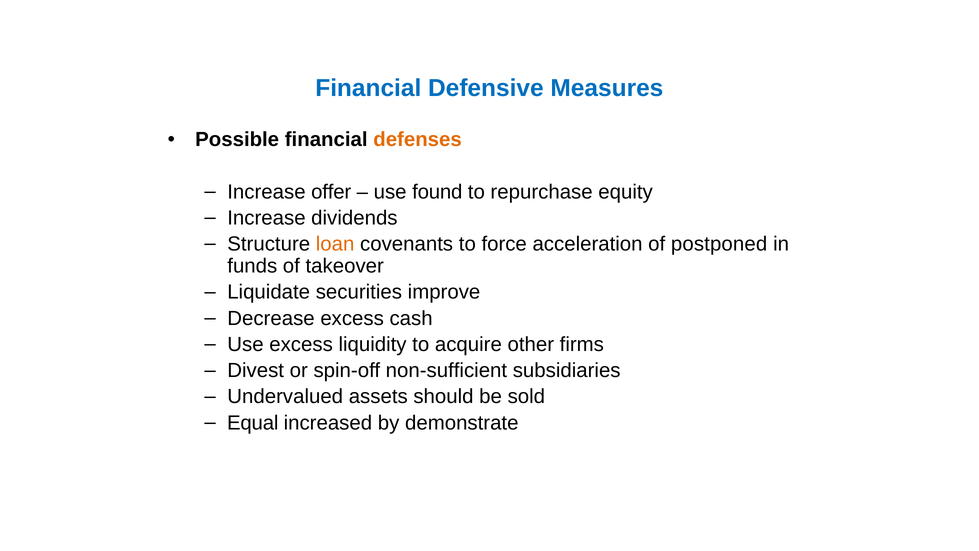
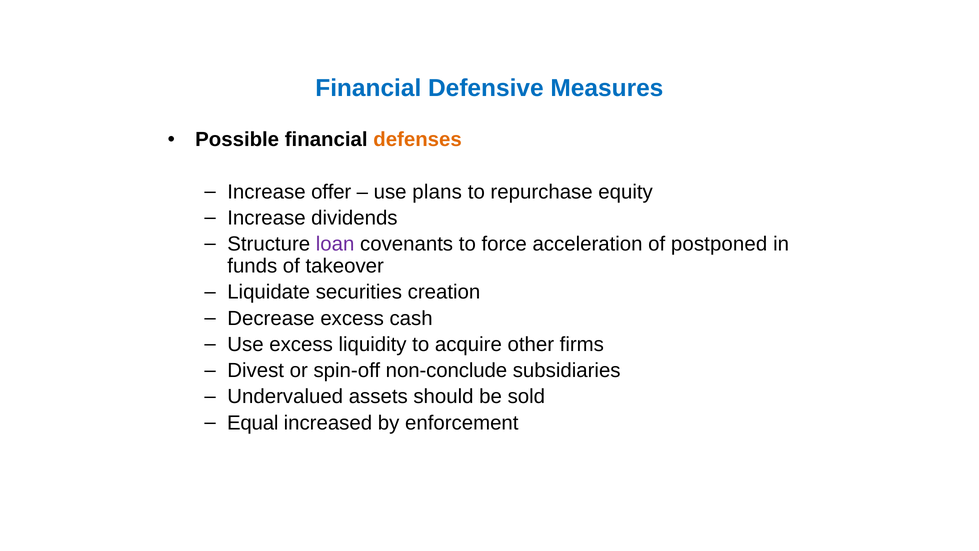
found: found -> plans (437, 192)
loan colour: orange -> purple (335, 244)
improve: improve -> creation (444, 292)
non-sufficient: non-sufficient -> non-conclude (446, 370)
demonstrate: demonstrate -> enforcement (462, 423)
